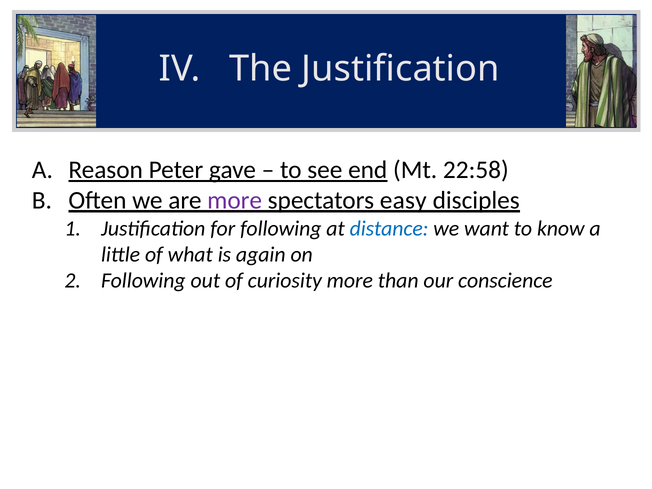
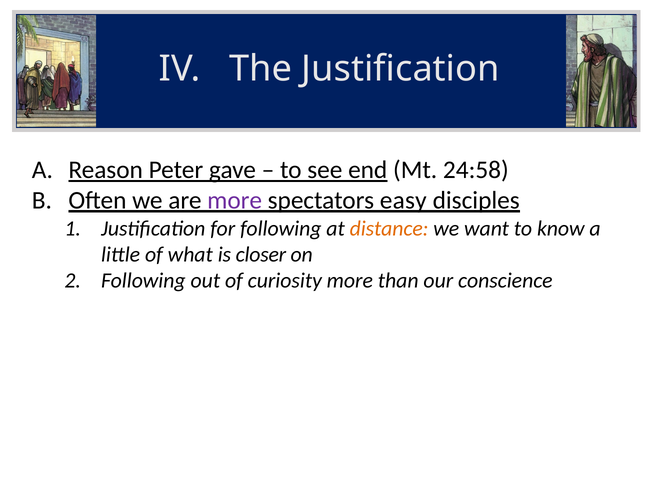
22:58: 22:58 -> 24:58 (476, 170)
distance colour: blue -> orange (389, 229)
again: again -> closer (261, 255)
